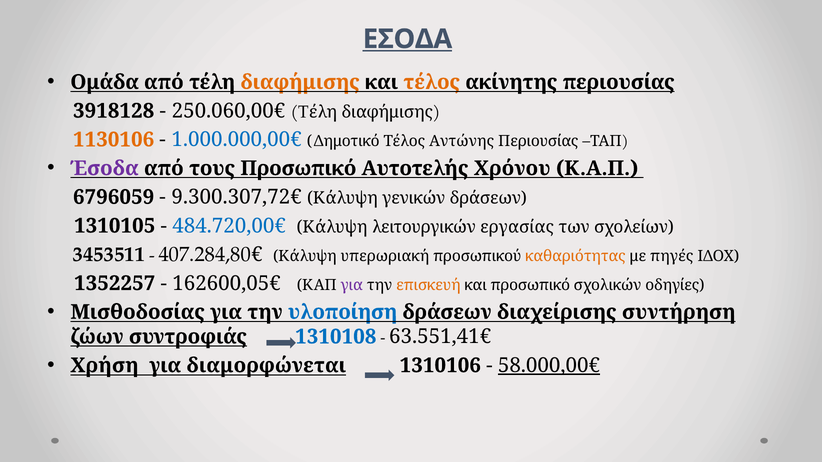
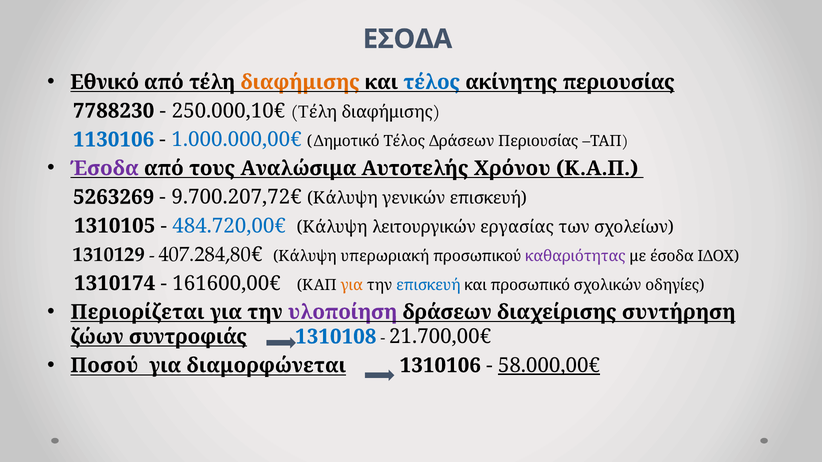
ΕΣΟΔΑ underline: present -> none (407, 39)
Ομάδα: Ομάδα -> Εθνικό (105, 82)
τέλος colour: orange -> blue (432, 82)
3918128: 3918128 -> 7788230 (114, 111)
250.060,00€: 250.060,00€ -> 250.000,10€ (228, 111)
1130106 colour: orange -> blue (114, 140)
Τέλος Αντώνης: Αντώνης -> Δράσεων (462, 141)
τους Προσωπικό: Προσωπικό -> Αναλώσιμα (298, 168)
6796059: 6796059 -> 5263269 (114, 197)
9.300.307,72€: 9.300.307,72€ -> 9.700.207,72€ (237, 197)
γενικών δράσεων: δράσεων -> επισκευή (488, 198)
3453511: 3453511 -> 1310129 (109, 255)
καθαριότητας colour: orange -> purple (575, 256)
με πηγές: πηγές -> έσοδα (672, 256)
1352257: 1352257 -> 1310174 (115, 284)
162600,05€: 162600,05€ -> 161600,00€ (227, 284)
για colour: purple -> orange (352, 285)
επισκευή colour: orange -> blue (428, 285)
Μισθοδοσίας: Μισθοδοσίας -> Περιορίζεται (137, 312)
υλοποίηση colour: blue -> purple (343, 312)
63.551,41€: 63.551,41€ -> 21.700,00€ (440, 337)
Χρήση: Χρήση -> Ποσού (104, 366)
